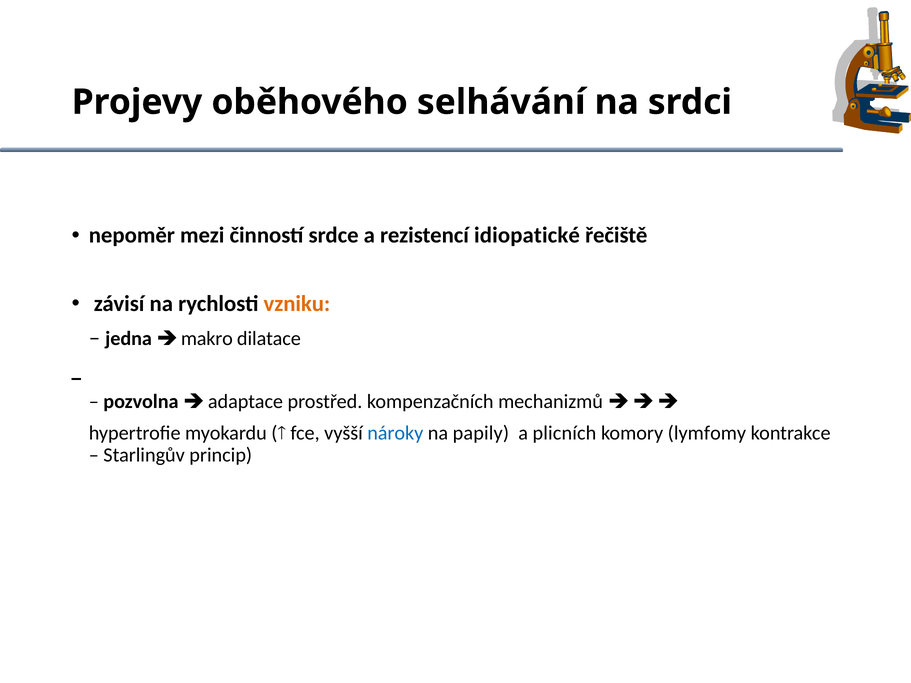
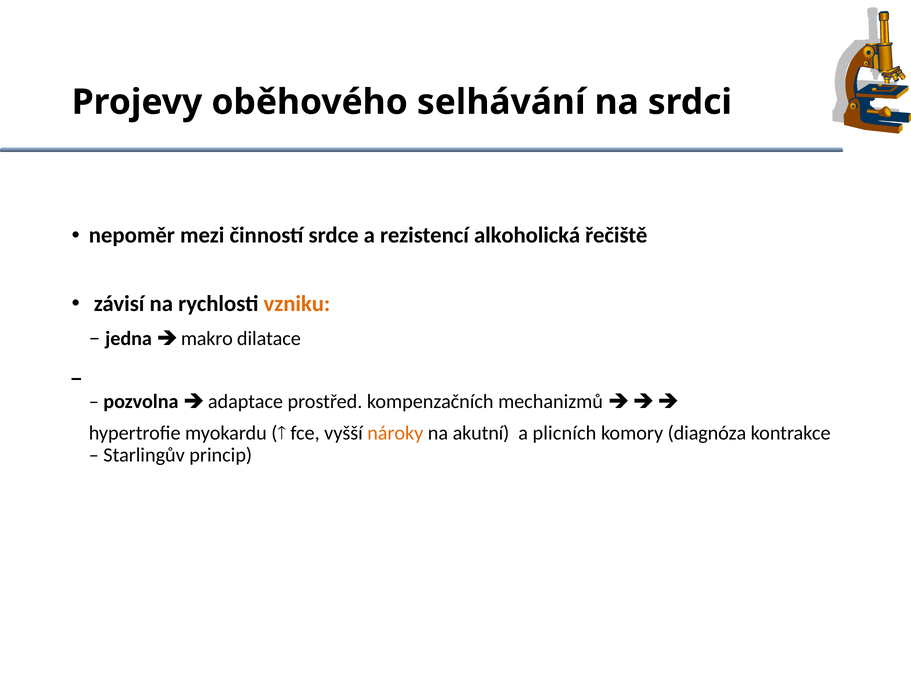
idiopatické: idiopatické -> alkoholická (527, 235)
nároky colour: blue -> orange (395, 433)
papily: papily -> akutní (481, 433)
lymfomy: lymfomy -> diagnóza (707, 433)
